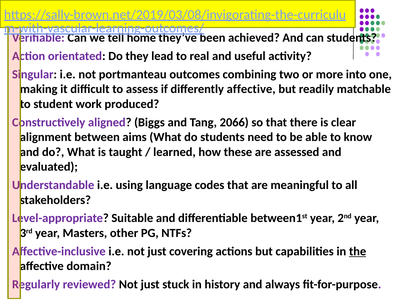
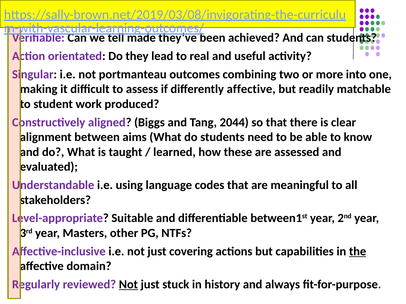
home: home -> made (141, 38)
2066: 2066 -> 2044 (234, 122)
Not underline: none -> present (128, 285)
